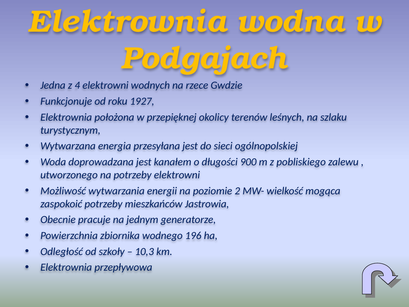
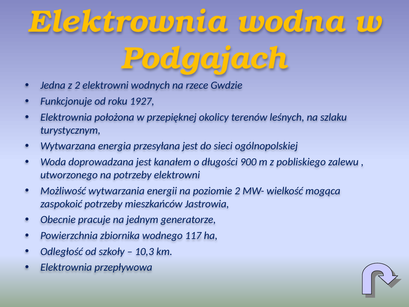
z 4: 4 -> 2 (77, 85)
196: 196 -> 117 (193, 235)
